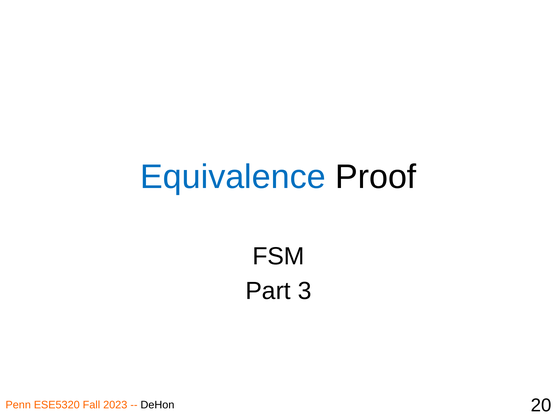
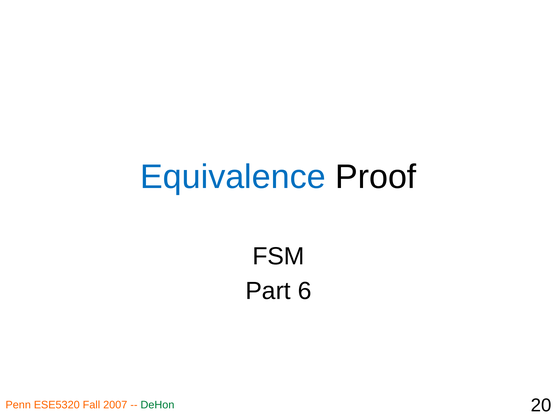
3: 3 -> 6 (305, 291)
2023: 2023 -> 2007 (115, 405)
DeHon colour: black -> green (157, 405)
